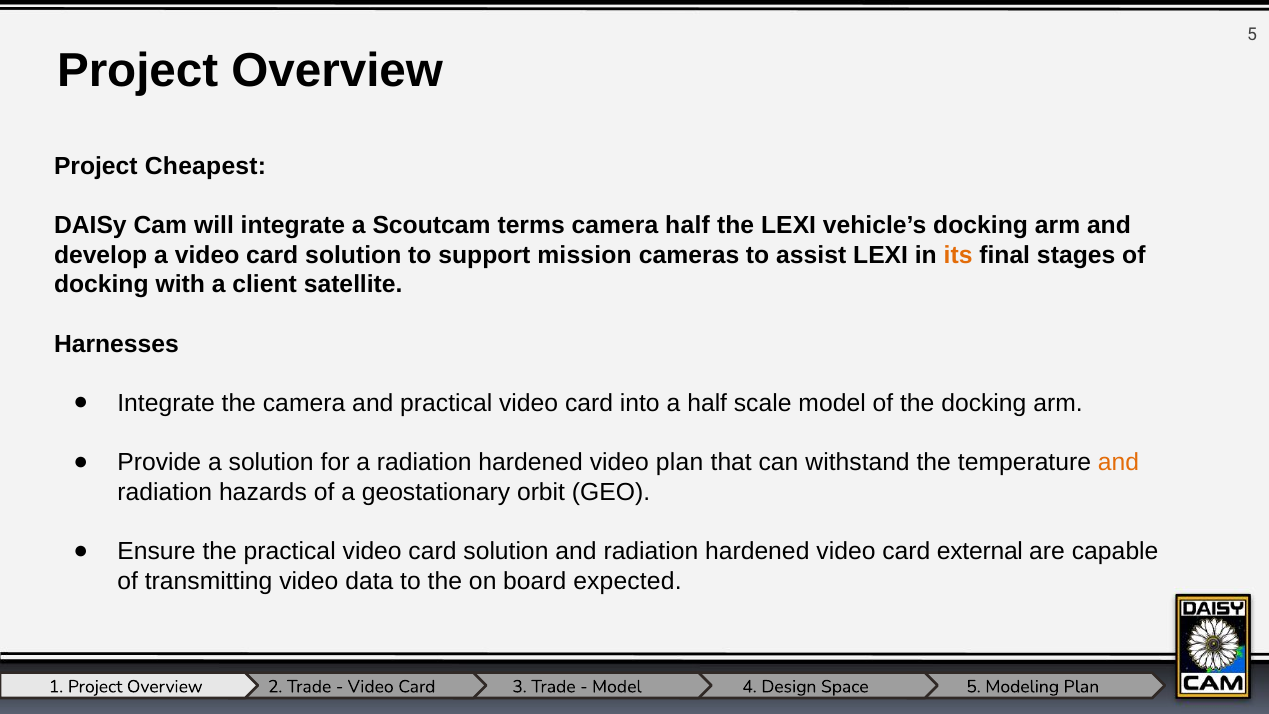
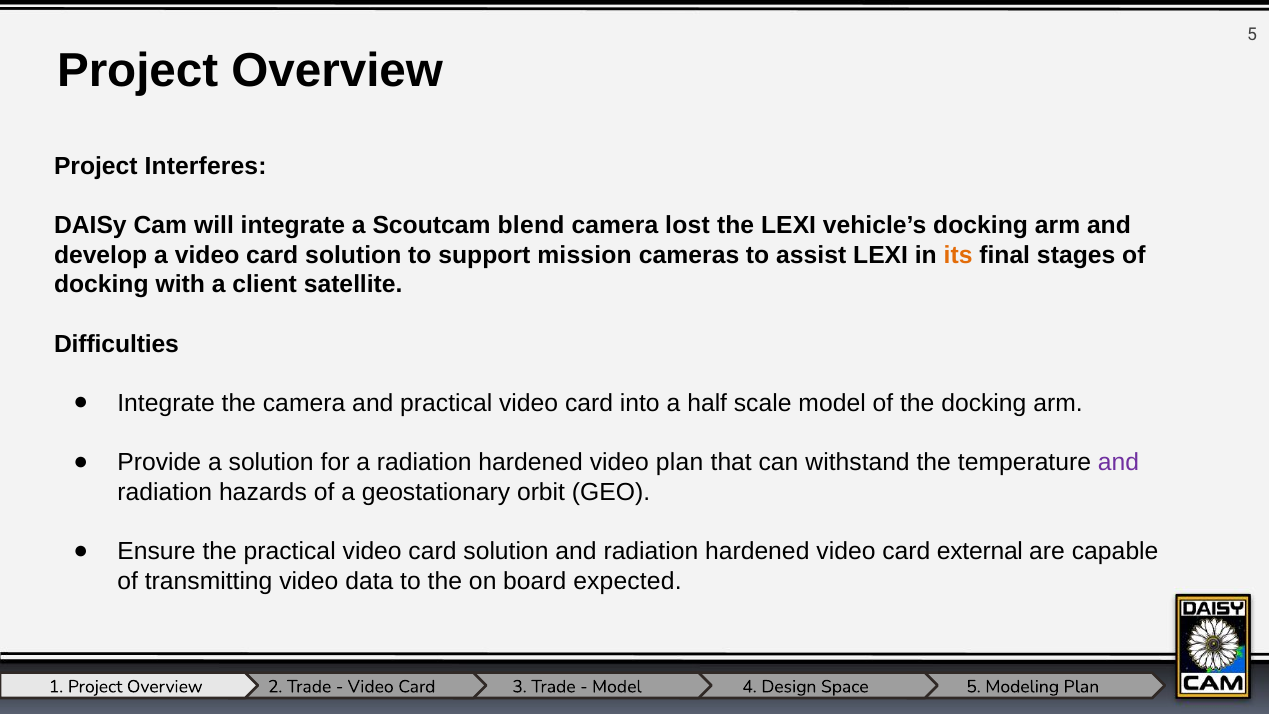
Cheapest: Cheapest -> Interferes (206, 166)
terms: terms -> blend (531, 225)
camera half: half -> lost (688, 225)
Harnesses: Harnesses -> Difficulties (116, 344)
and colour: orange -> purple (1118, 462)
